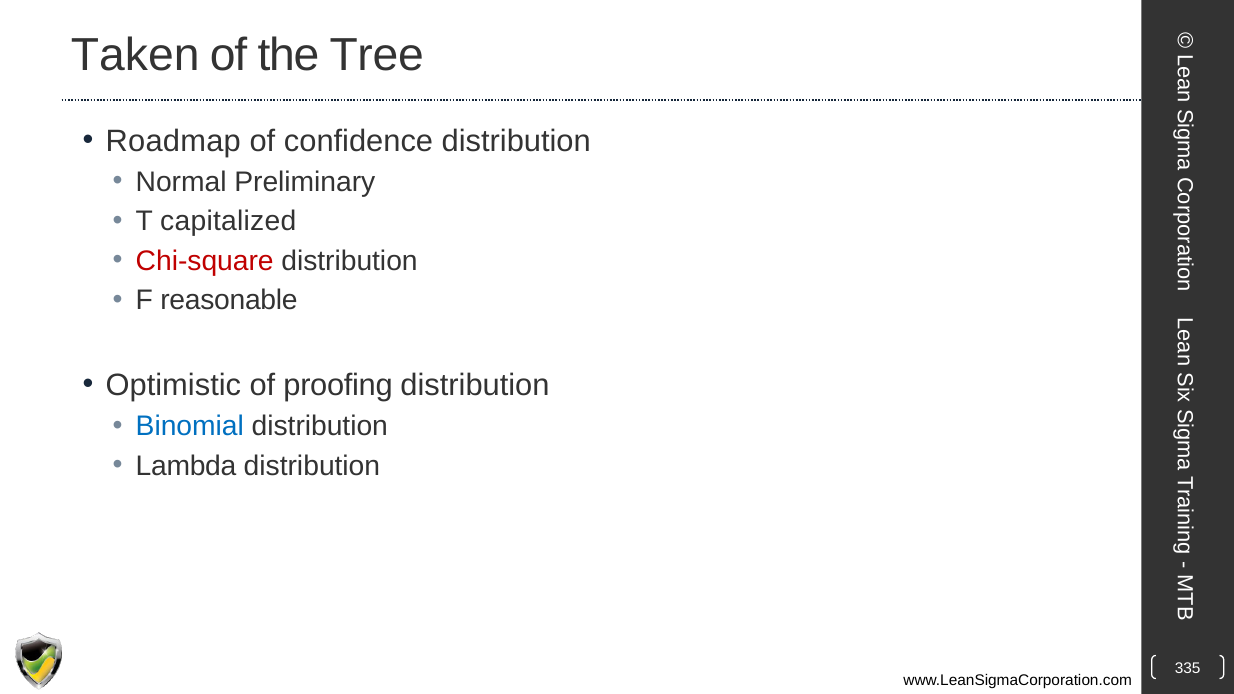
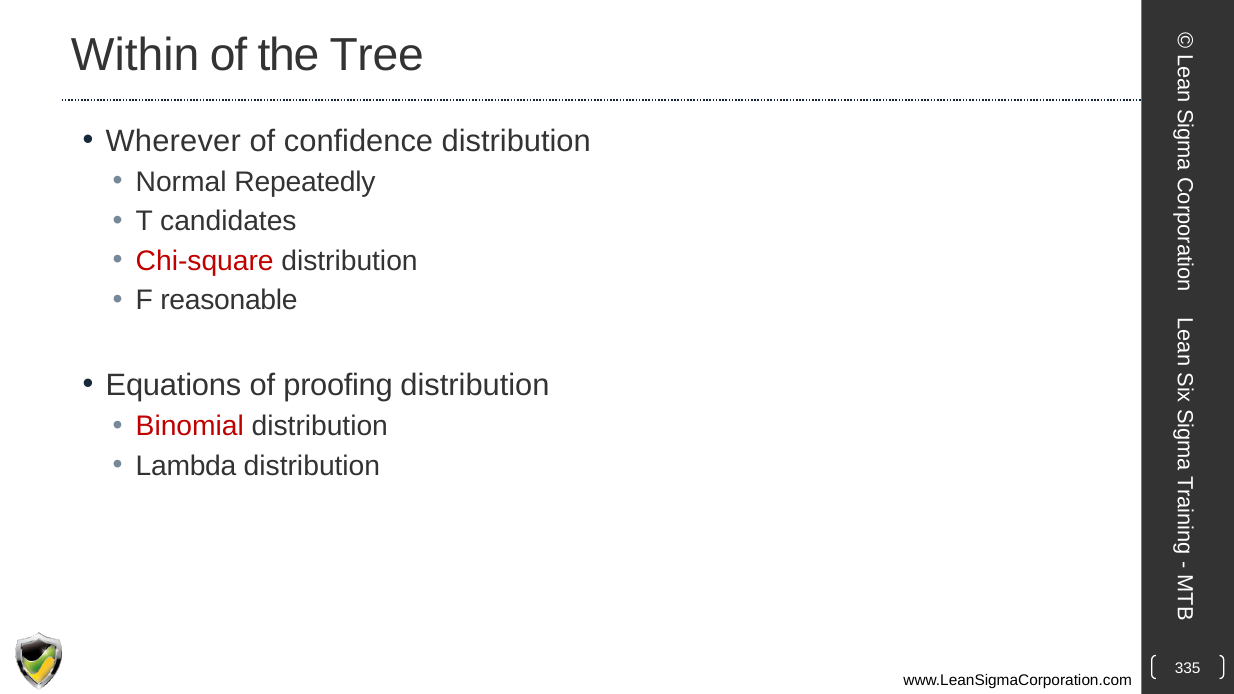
Taken: Taken -> Within (135, 55)
Roadmap: Roadmap -> Wherever (173, 141)
Preliminary: Preliminary -> Repeatedly (305, 182)
capitalized: capitalized -> candidates (228, 221)
Optimistic: Optimistic -> Equations (173, 385)
Binomial colour: blue -> red (190, 426)
